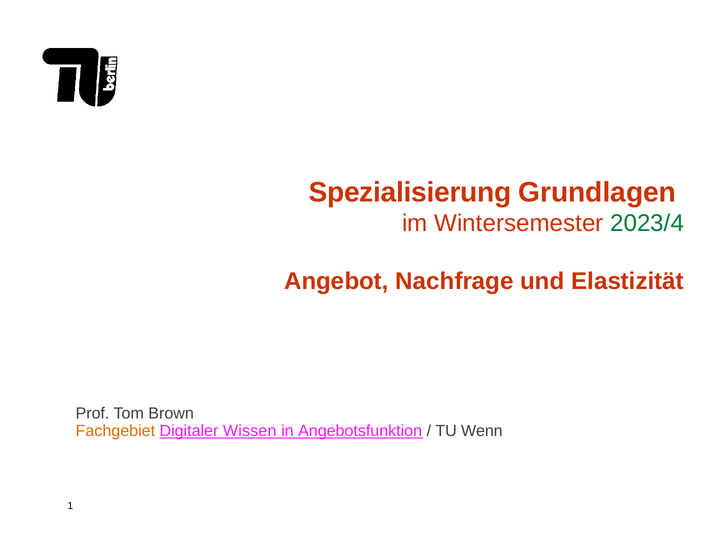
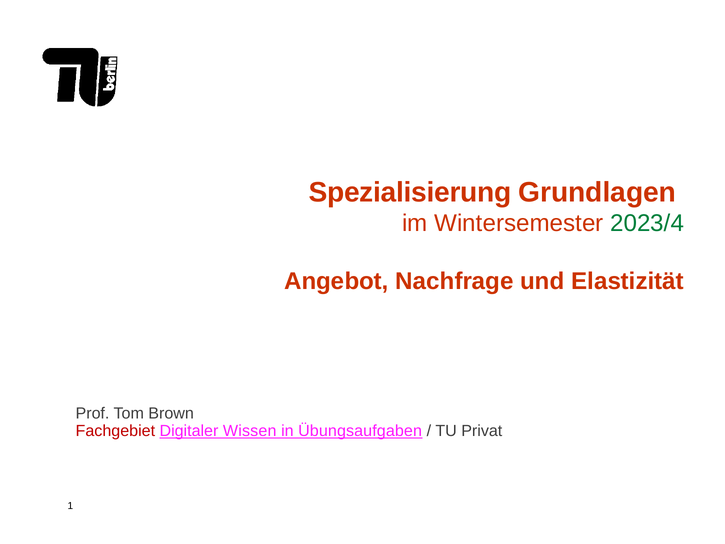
Fachgebiet colour: orange -> red (115, 431)
Angebotsfunktion: Angebotsfunktion -> Übungsaufgaben (360, 431)
Wenn: Wenn -> Privat (482, 431)
